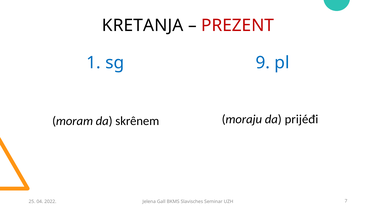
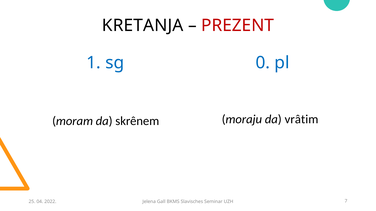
9: 9 -> 0 (263, 63)
prijéđi: prijéđi -> vrâtim (301, 120)
